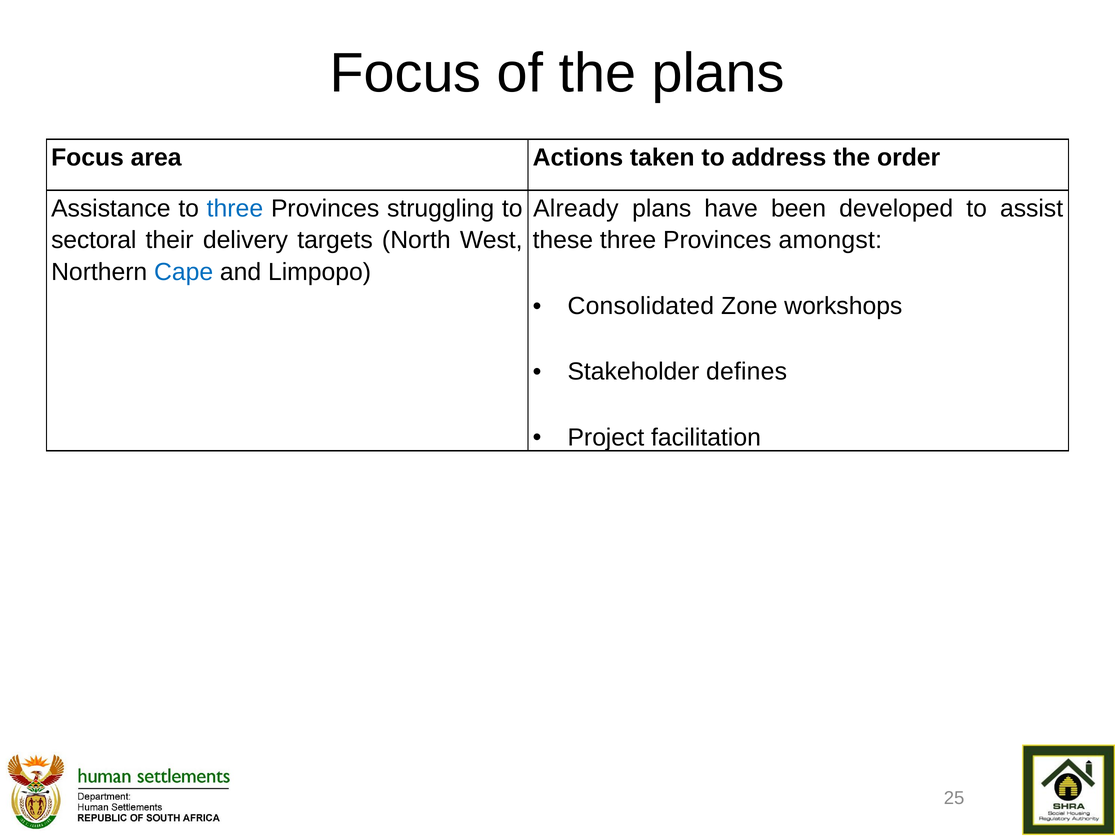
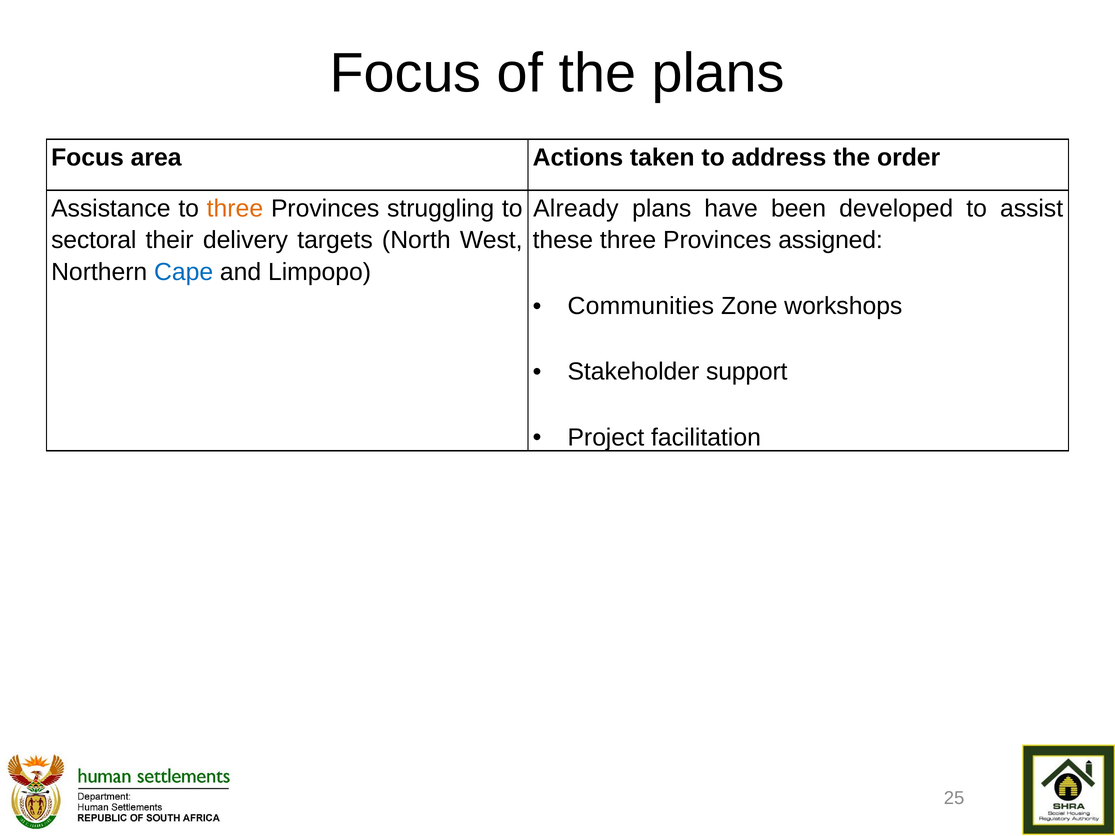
three colour: blue -> orange (235, 209)
amongst: amongst -> assigned (831, 240)
Consolidated: Consolidated -> Communities (641, 306)
defines: defines -> support (747, 372)
